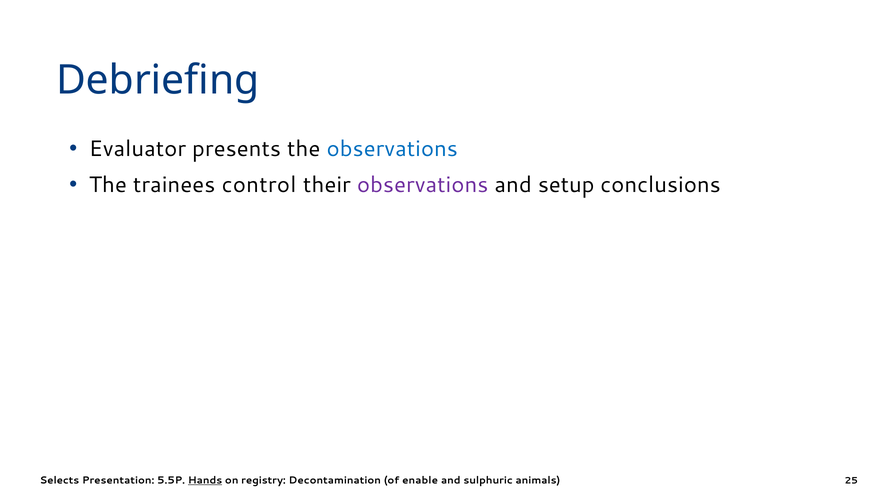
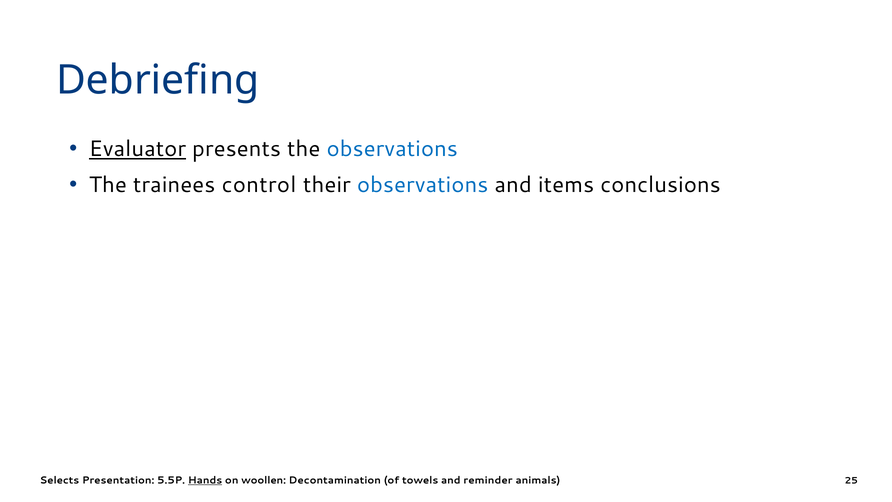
Evaluator underline: none -> present (137, 149)
observations colour: purple -> blue (423, 185)
setup: setup -> items (566, 185)
registry: registry -> woollen (264, 480)
enable: enable -> towels (420, 480)
sulphuric: sulphuric -> reminder (488, 480)
